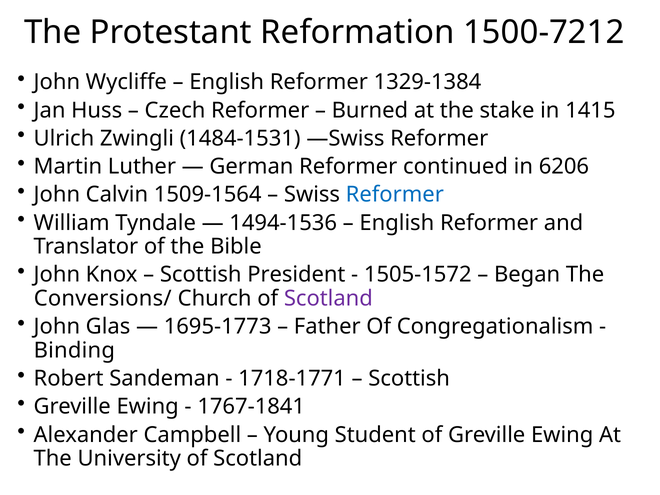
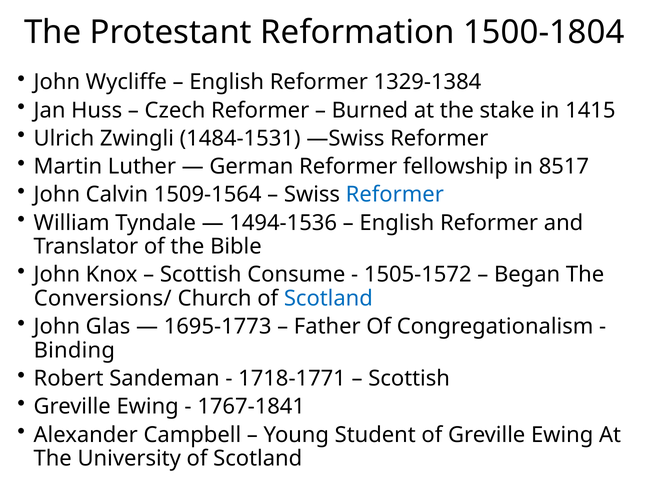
1500-7212: 1500-7212 -> 1500-1804 (544, 33)
continued: continued -> fellowship (456, 167)
6206: 6206 -> 8517 (564, 167)
President: President -> Consume (296, 275)
Scotland colour: purple -> blue (328, 298)
